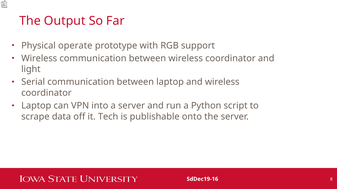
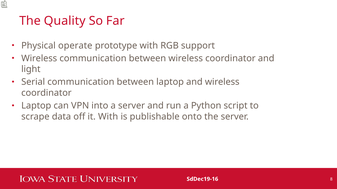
Output: Output -> Quality (65, 21)
it Tech: Tech -> With (108, 117)
